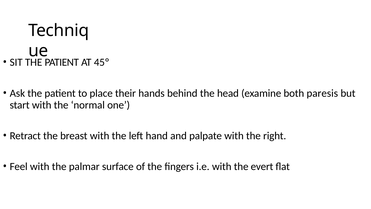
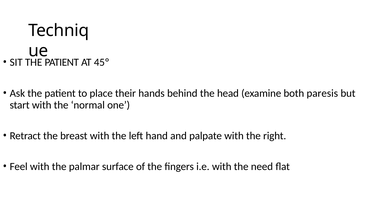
evert: evert -> need (262, 166)
